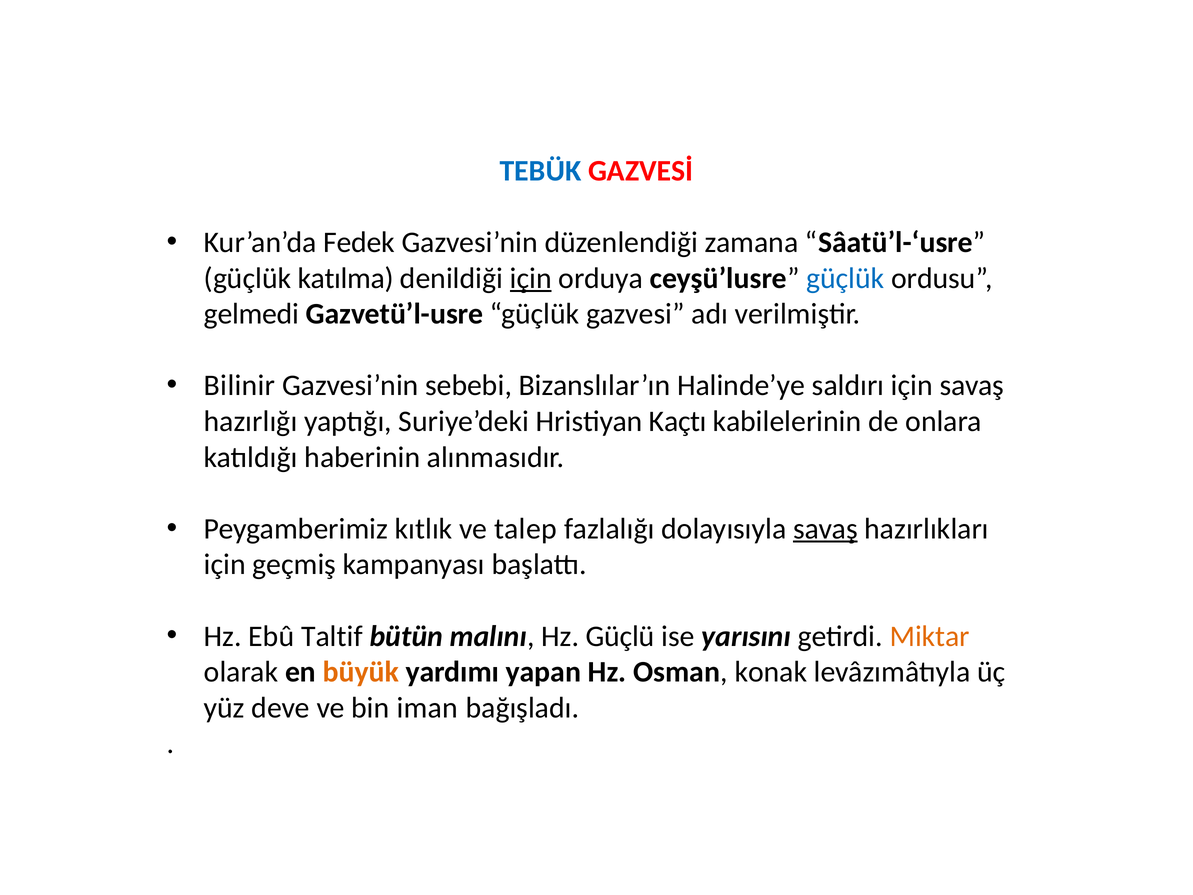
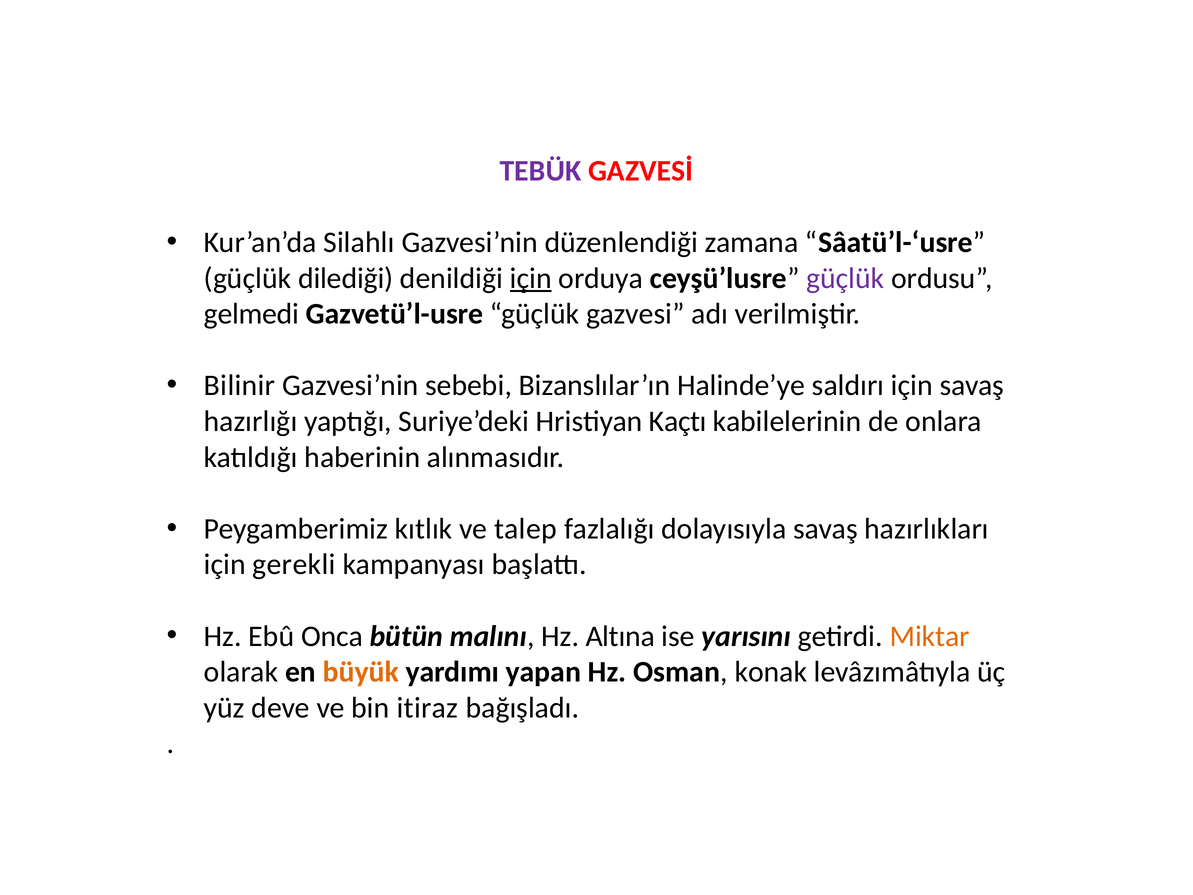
TEBÜK colour: blue -> purple (540, 171)
Fedek: Fedek -> Silahlı (359, 242)
katılma: katılma -> dilediği (346, 278)
güçlük colour: blue -> purple (845, 278)
savaş underline: present -> none (825, 529)
geçmiş: geçmiş -> gerekli (294, 564)
Taltif: Taltif -> Onca (332, 636)
Güçlü: Güçlü -> Altına (620, 636)
iman: iman -> itiraz (427, 708)
